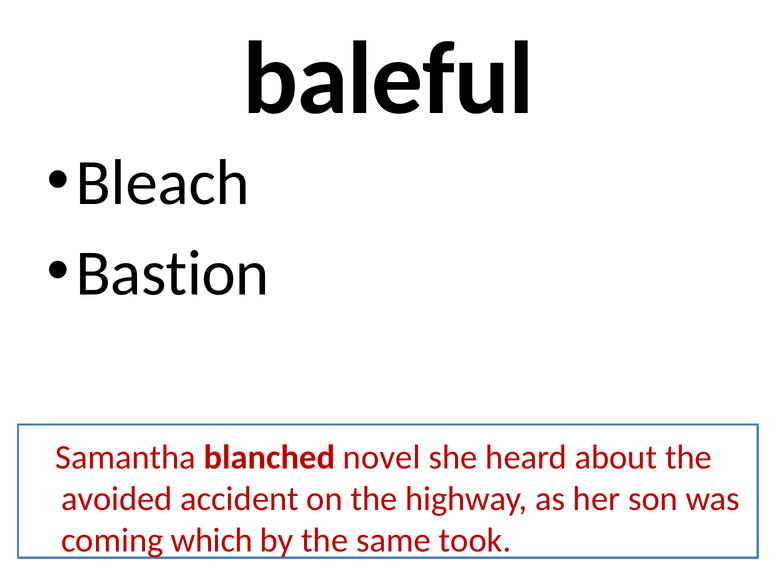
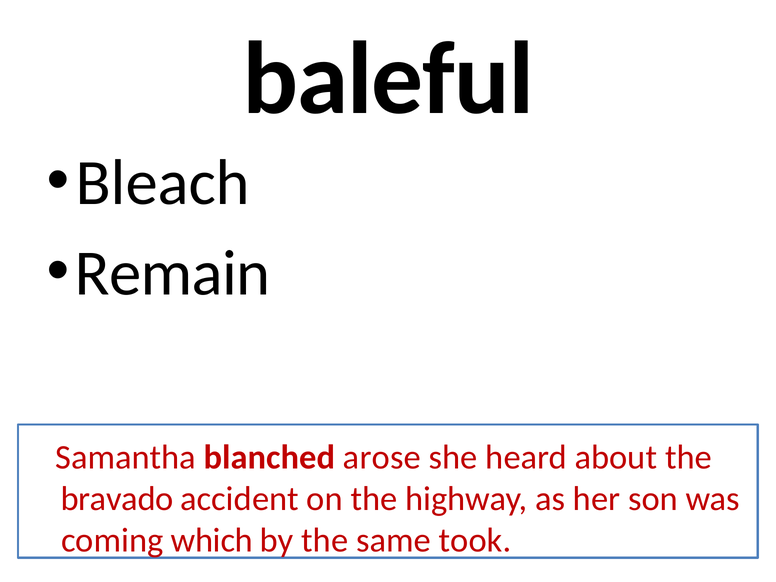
Bastion: Bastion -> Remain (173, 274)
novel: novel -> arose (382, 457)
avoided: avoided -> bravado (117, 499)
